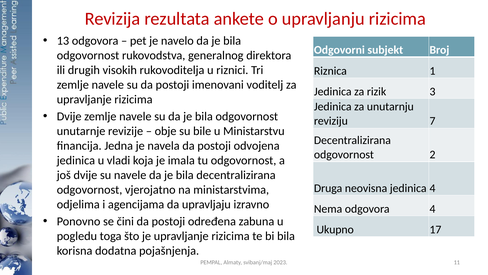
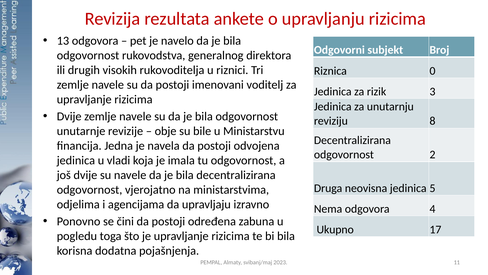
1: 1 -> 0 (432, 71)
7: 7 -> 8 (432, 121)
jedinica 4: 4 -> 5 (432, 188)
